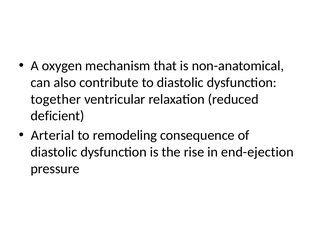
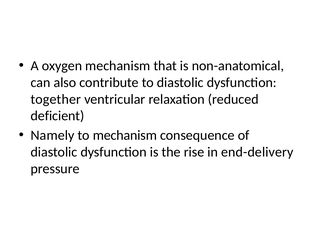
Arterial: Arterial -> Namely (53, 136)
to remodeling: remodeling -> mechanism (125, 136)
end-ejection: end-ejection -> end-delivery (257, 152)
